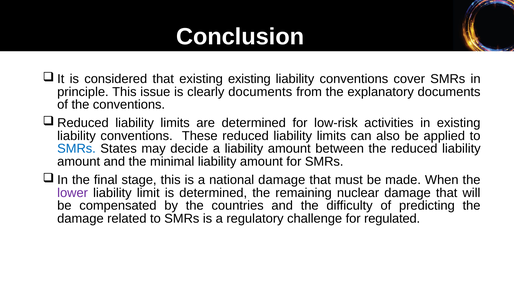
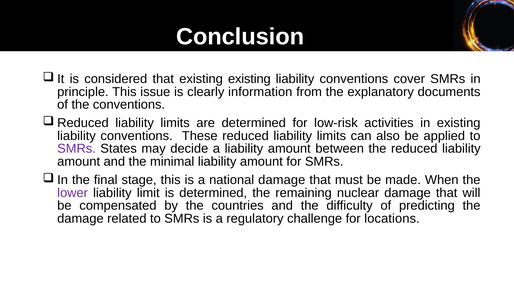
clearly documents: documents -> information (260, 92)
SMRs colour: blue -> purple (77, 149)
regulated: regulated -> locations (392, 219)
